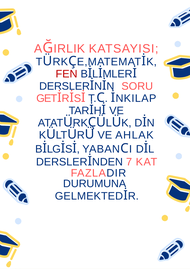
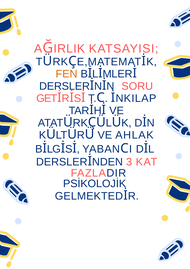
FEN colour: red -> orange (67, 74)
7: 7 -> 3 (129, 162)
DURUMUNA: DURUMUNA -> PSİKOLOJİK (95, 184)
